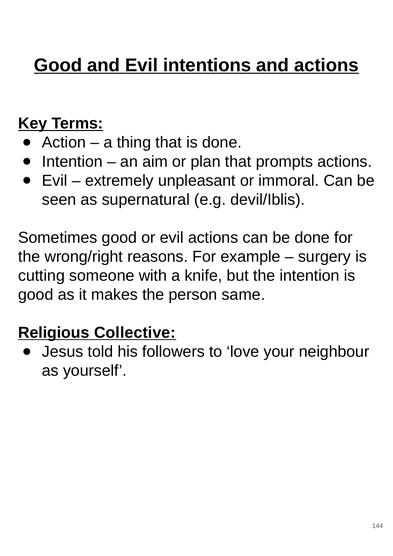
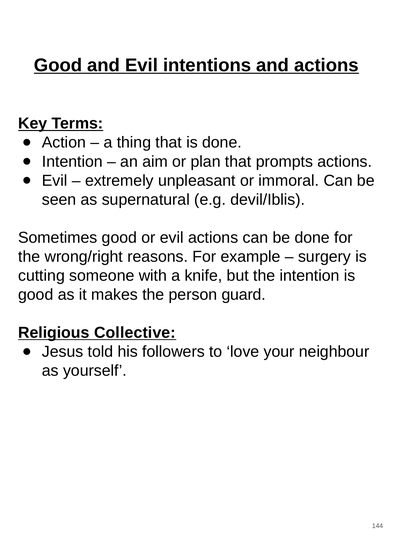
same: same -> guard (244, 295)
